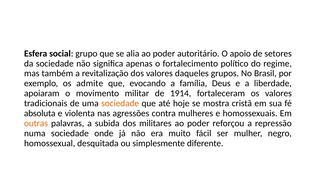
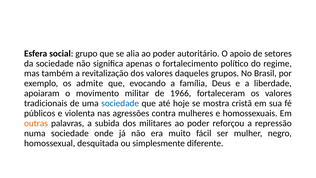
1914: 1914 -> 1966 (181, 93)
sociedade colour: orange -> blue (120, 103)
absoluta: absoluta -> públicos (40, 113)
